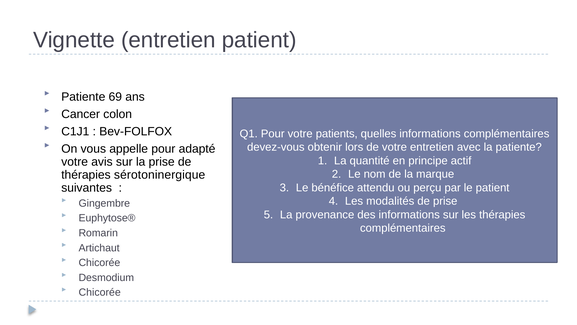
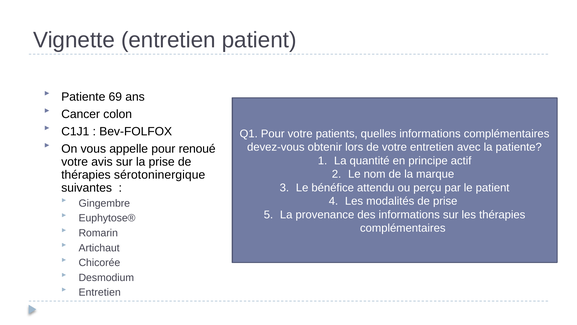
adapté: adapté -> renoué (197, 149)
Chicorée: Chicorée -> Entretien (100, 292)
